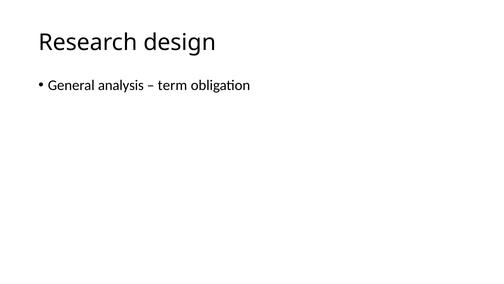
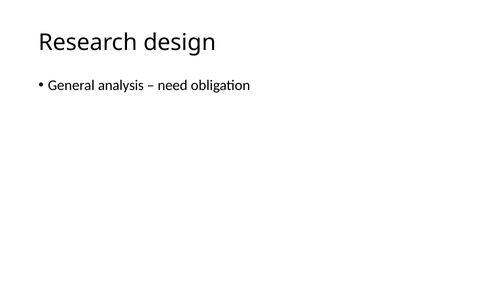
term: term -> need (173, 85)
